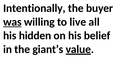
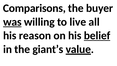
Intentionally: Intentionally -> Comparisons (34, 8)
hidden: hidden -> reason (35, 35)
belief underline: none -> present (97, 35)
